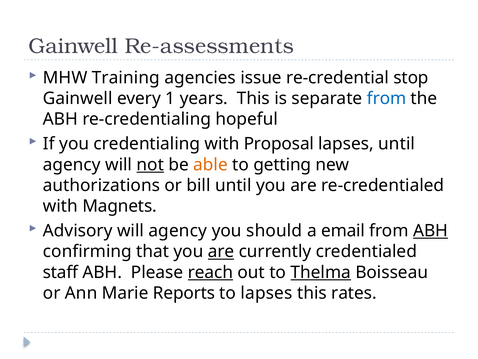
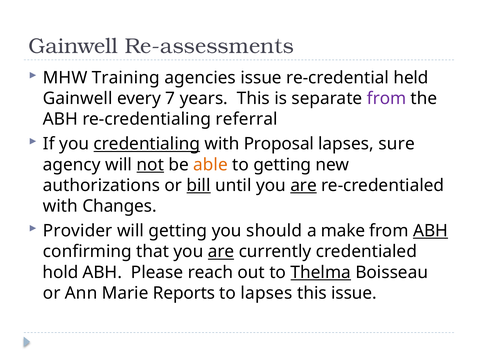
stop: stop -> held (411, 78)
1: 1 -> 7 (170, 98)
from colour: blue -> purple (387, 98)
hopeful: hopeful -> referral (247, 119)
credentialing underline: none -> present (147, 144)
lapses until: until -> sure (397, 144)
bill underline: none -> present (199, 185)
are underline: none -> present (304, 185)
Magnets: Magnets -> Changes (120, 206)
Advisory: Advisory -> Provider (78, 231)
will agency: agency -> getting (178, 231)
email: email -> make (343, 231)
staff: staff -> hold (60, 272)
reach underline: present -> none (210, 272)
this rates: rates -> issue (354, 293)
